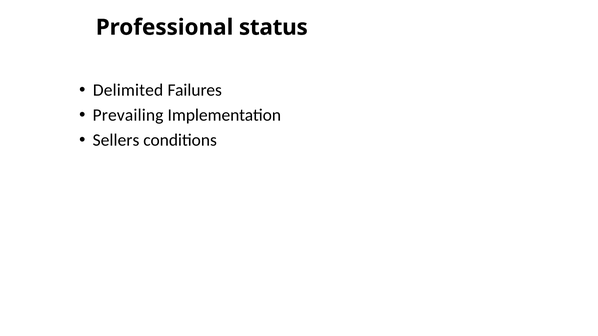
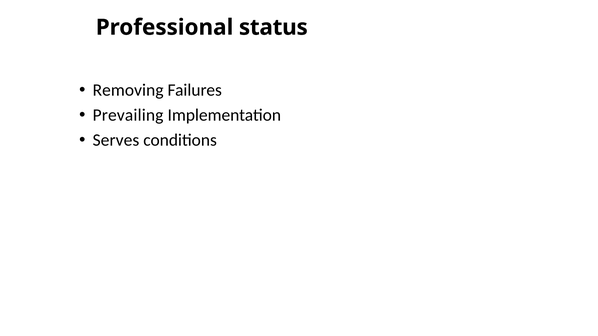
Delimited: Delimited -> Removing (128, 90)
Sellers: Sellers -> Serves (116, 140)
